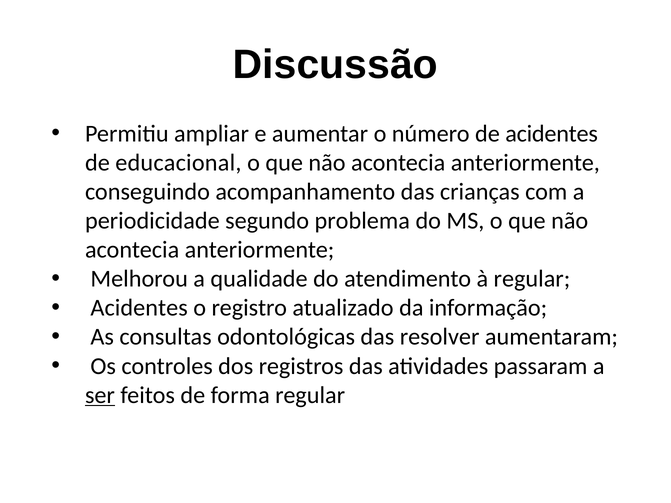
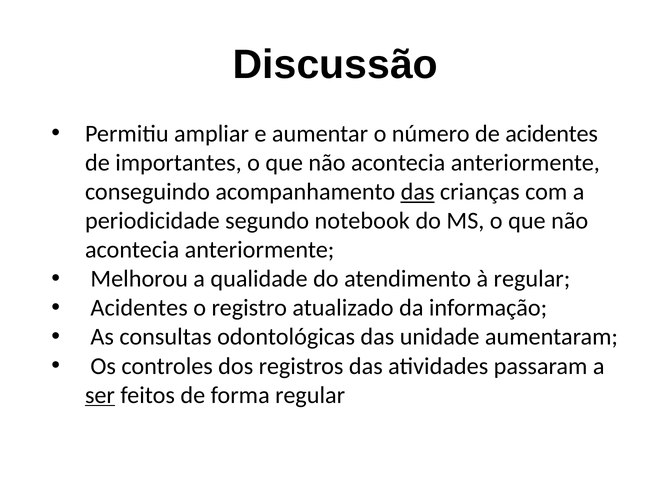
educacional: educacional -> importantes (178, 163)
das underline: none -> present (418, 192)
problema: problema -> notebook (362, 221)
resolver: resolver -> unidade (440, 337)
